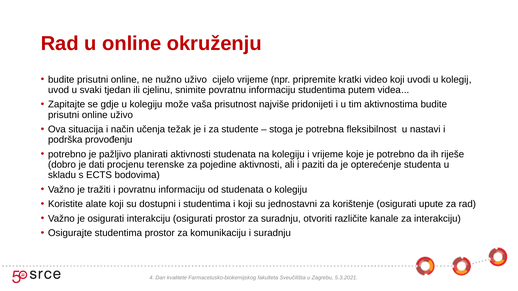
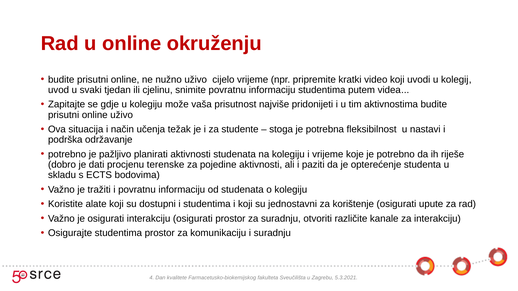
provođenju: provođenju -> održavanje (109, 140)
